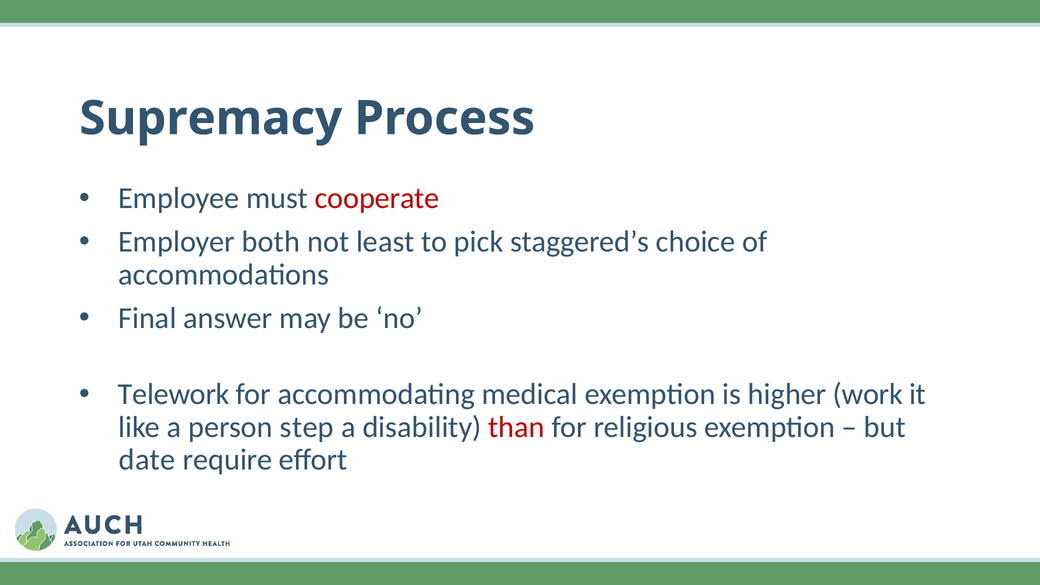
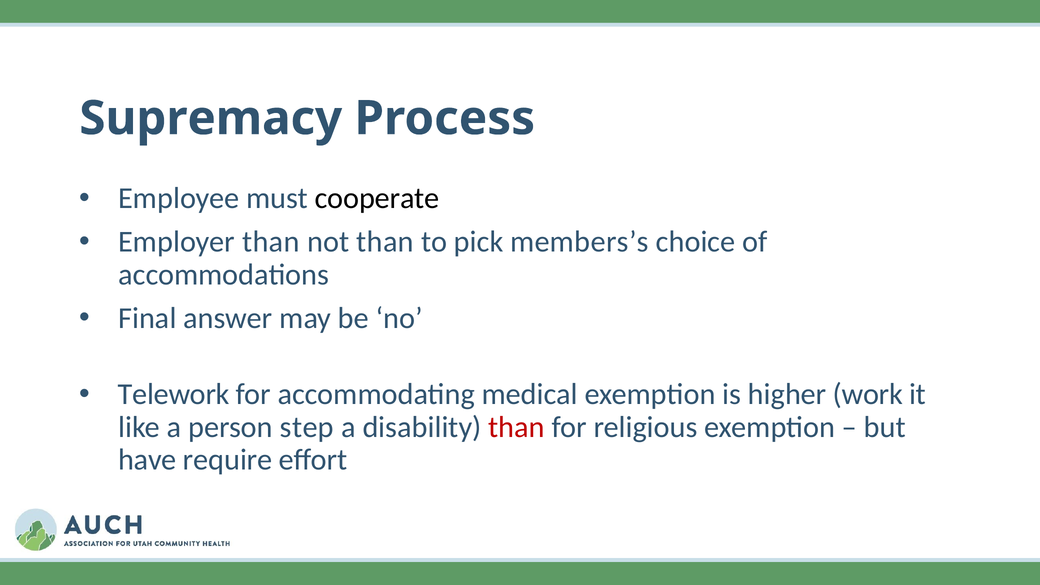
cooperate colour: red -> black (377, 198)
Employer both: both -> than (271, 242)
not least: least -> than (385, 242)
staggered’s: staggered’s -> members’s (579, 242)
date: date -> have (147, 460)
